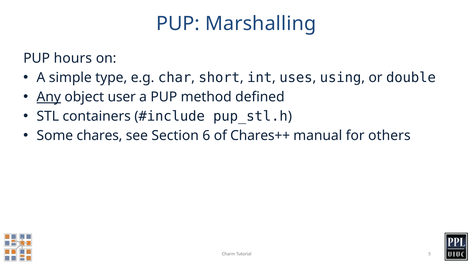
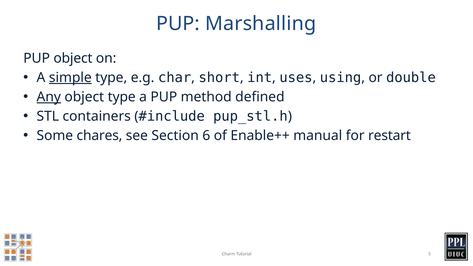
PUP hours: hours -> object (73, 58)
simple underline: none -> present (70, 78)
object user: user -> type (122, 97)
Chares++: Chares++ -> Enable++ (260, 136)
others: others -> restart (390, 136)
